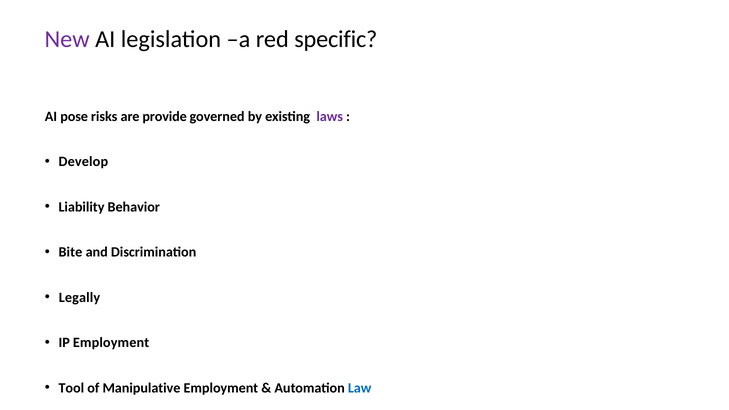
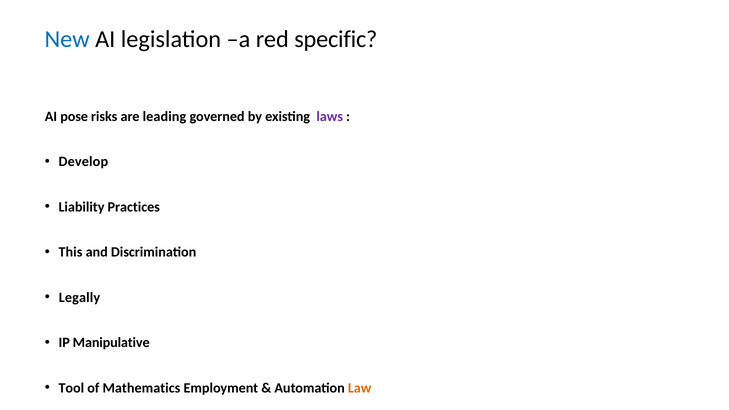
New colour: purple -> blue (67, 39)
provide: provide -> leading (164, 116)
Behavior: Behavior -> Practices (134, 207)
Bite: Bite -> This (70, 252)
IP Employment: Employment -> Manipulative (111, 343)
Manipulative: Manipulative -> Mathematics (141, 388)
Law colour: blue -> orange (360, 388)
